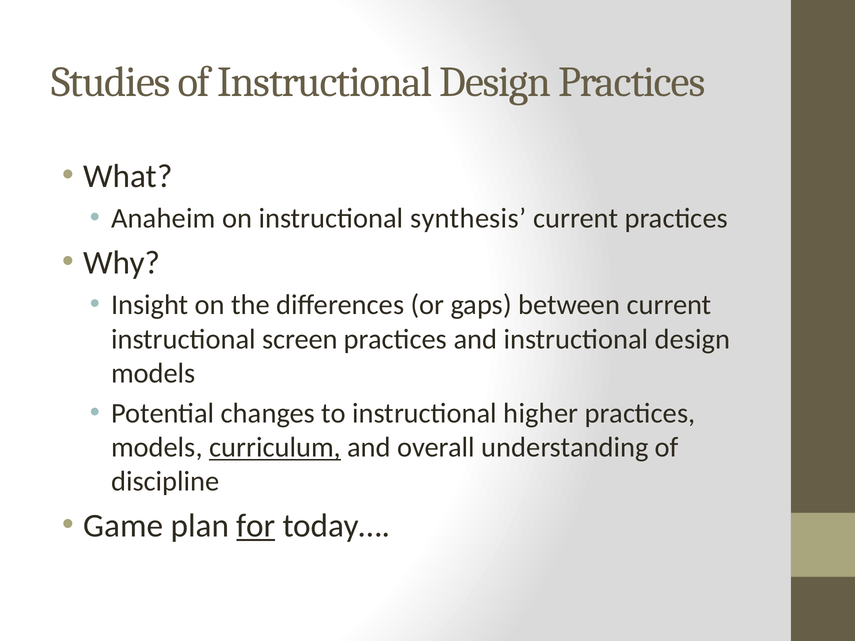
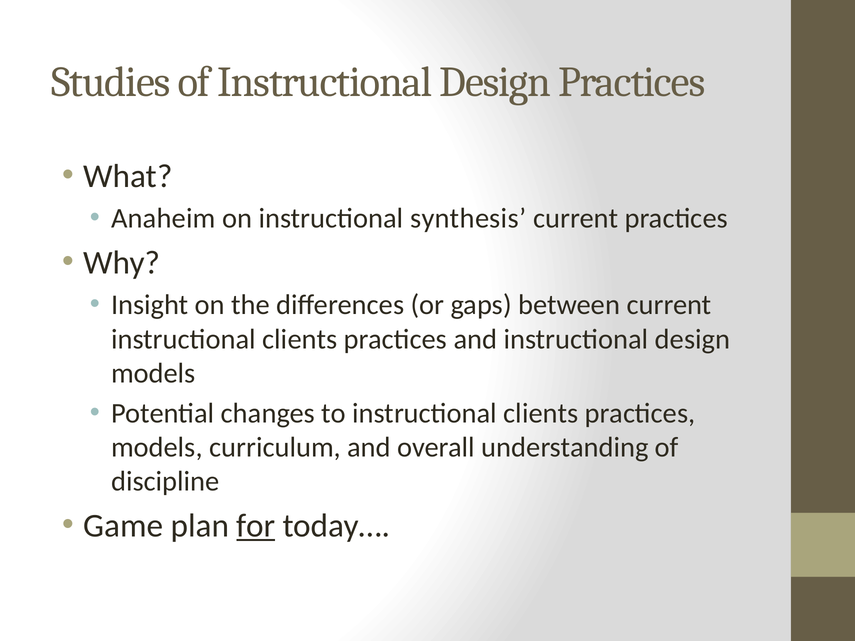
screen: screen -> clients (300, 339)
to instructional higher: higher -> clients (541, 413)
curriculum underline: present -> none (275, 448)
